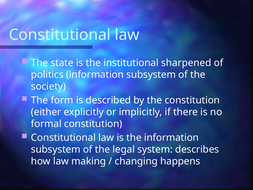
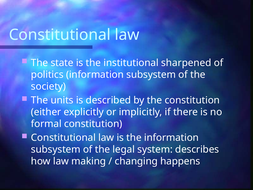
form: form -> units (62, 100)
